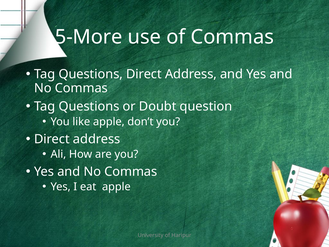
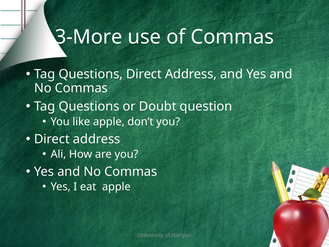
5-More: 5-More -> 3-More (89, 37)
